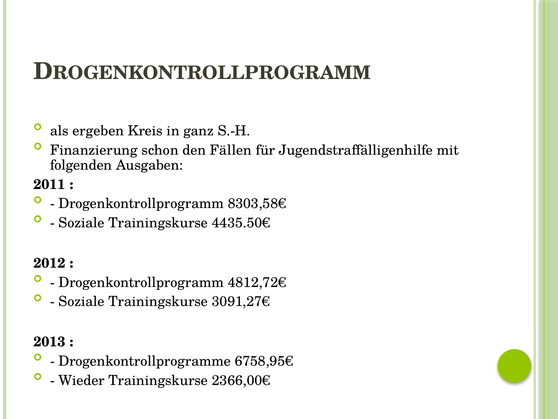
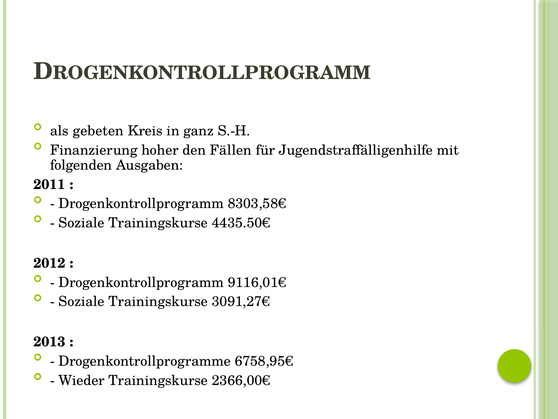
ergeben: ergeben -> gebeten (98, 131)
schon: schon -> hoher (160, 150)
4812,72€: 4812,72€ -> 9116,01€ (257, 282)
